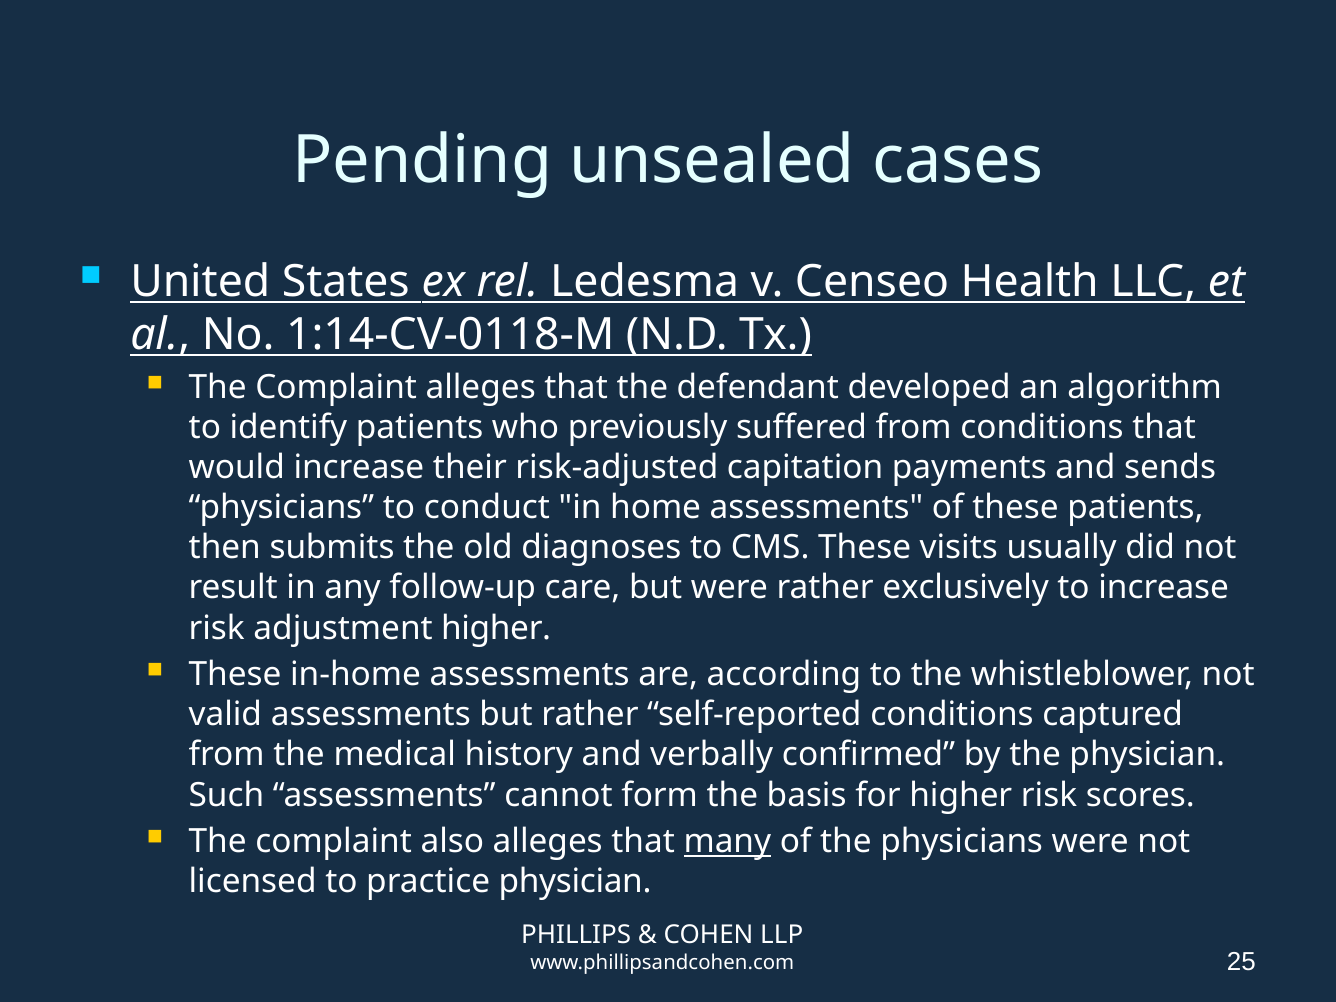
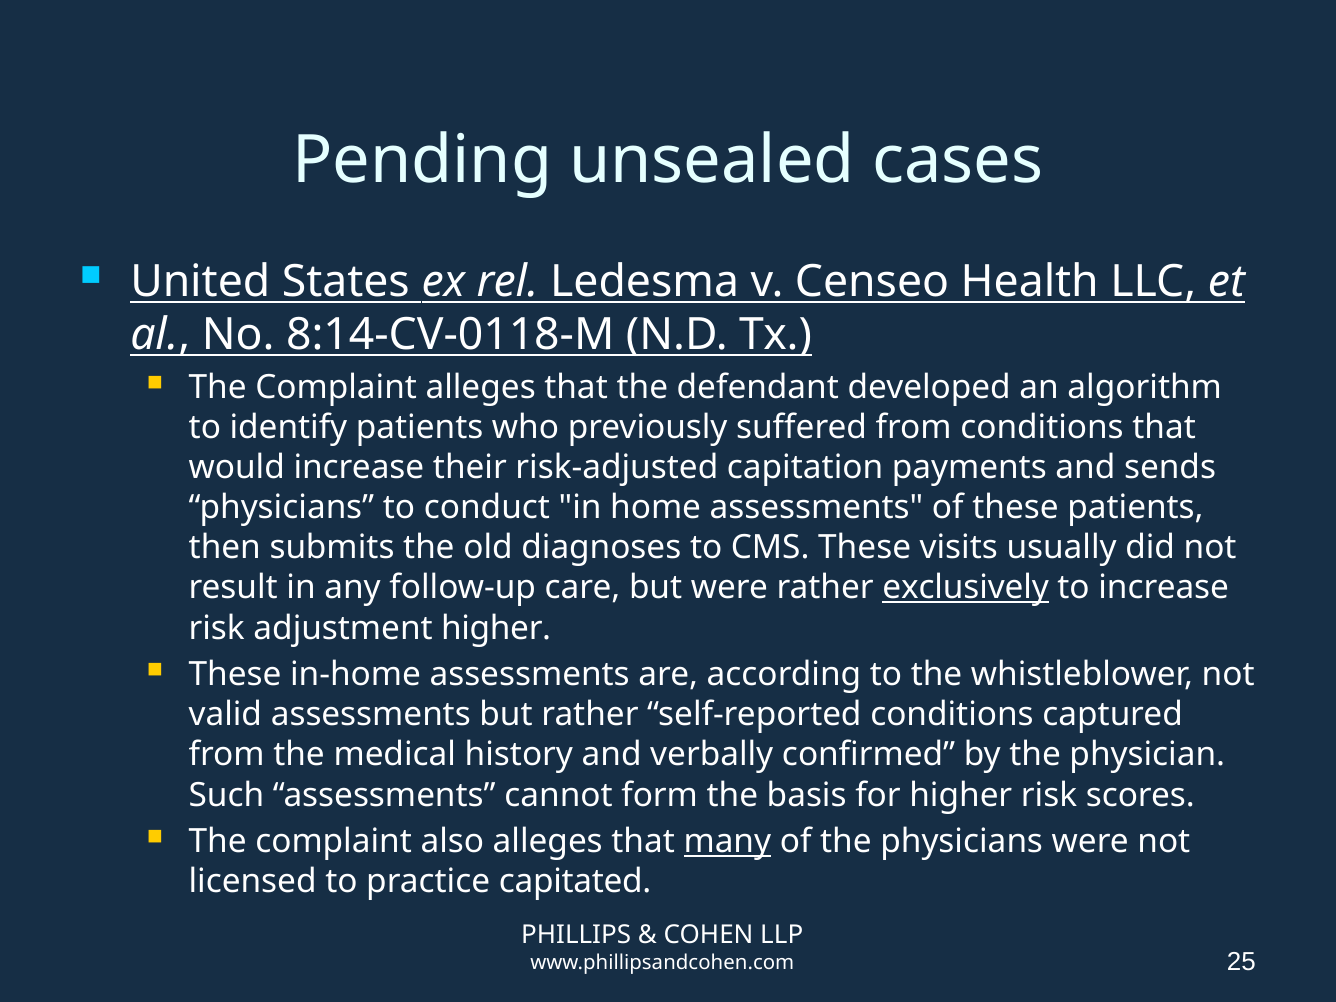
1:14-CV-0118-M: 1:14-CV-0118-M -> 8:14-CV-0118-M (450, 335)
exclusively underline: none -> present (966, 588)
practice physician: physician -> capitated (575, 882)
